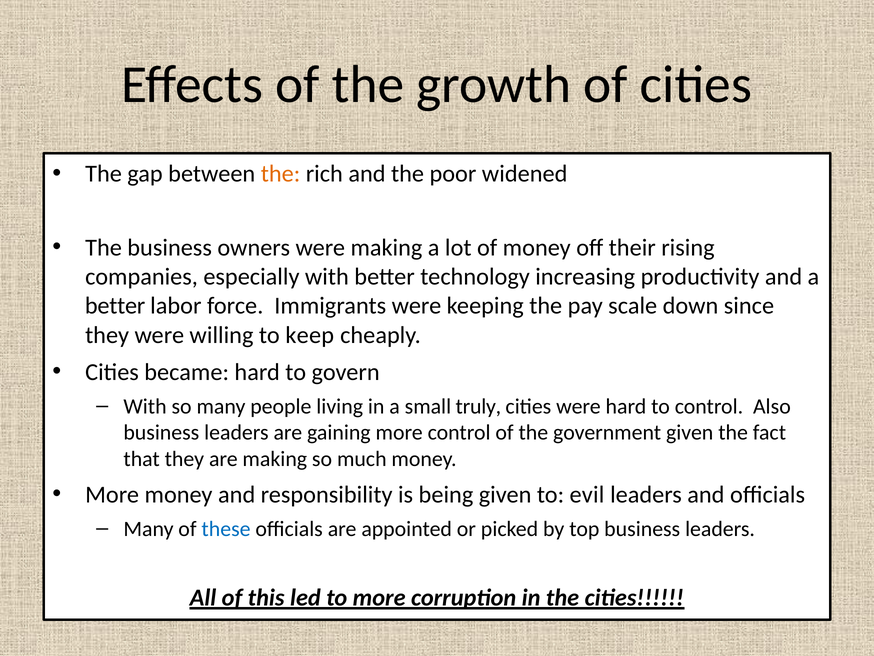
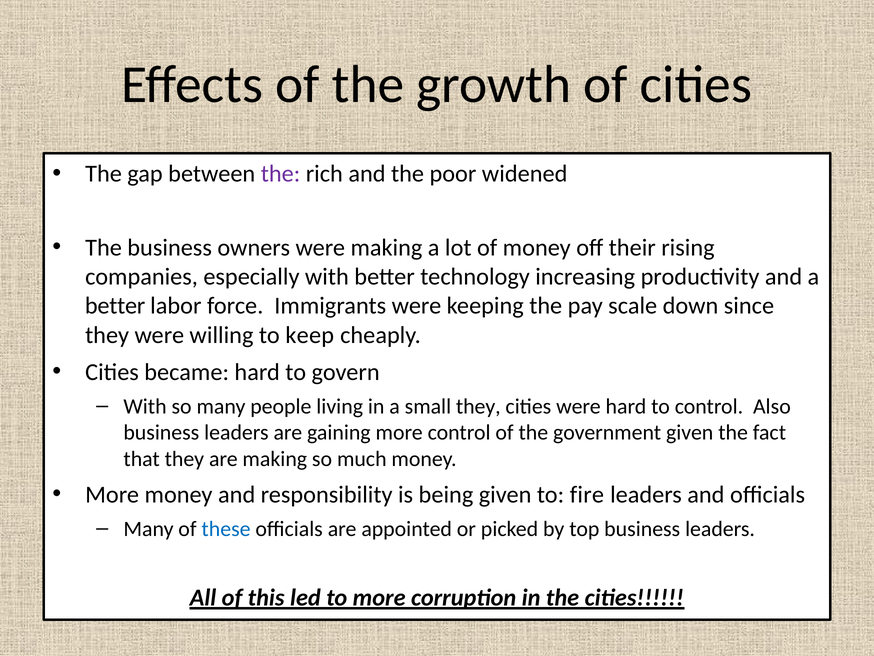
the colour: orange -> purple (281, 174)
small truly: truly -> they (478, 406)
evil: evil -> fire (587, 494)
